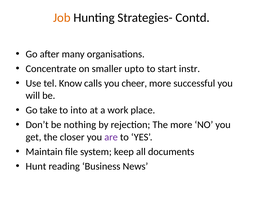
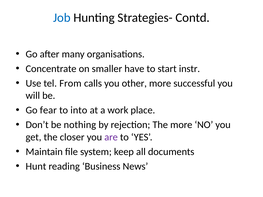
Job colour: orange -> blue (62, 18)
upto: upto -> have (134, 69)
Know: Know -> From (70, 83)
cheer: cheer -> other (134, 83)
take: take -> fear (48, 110)
